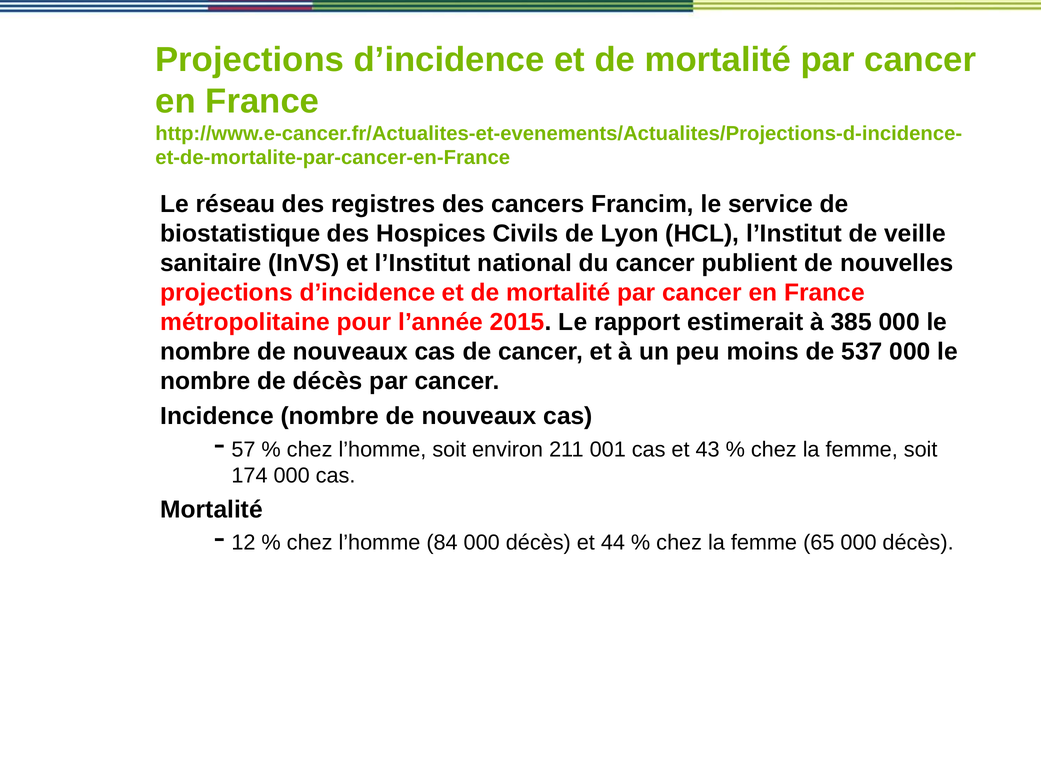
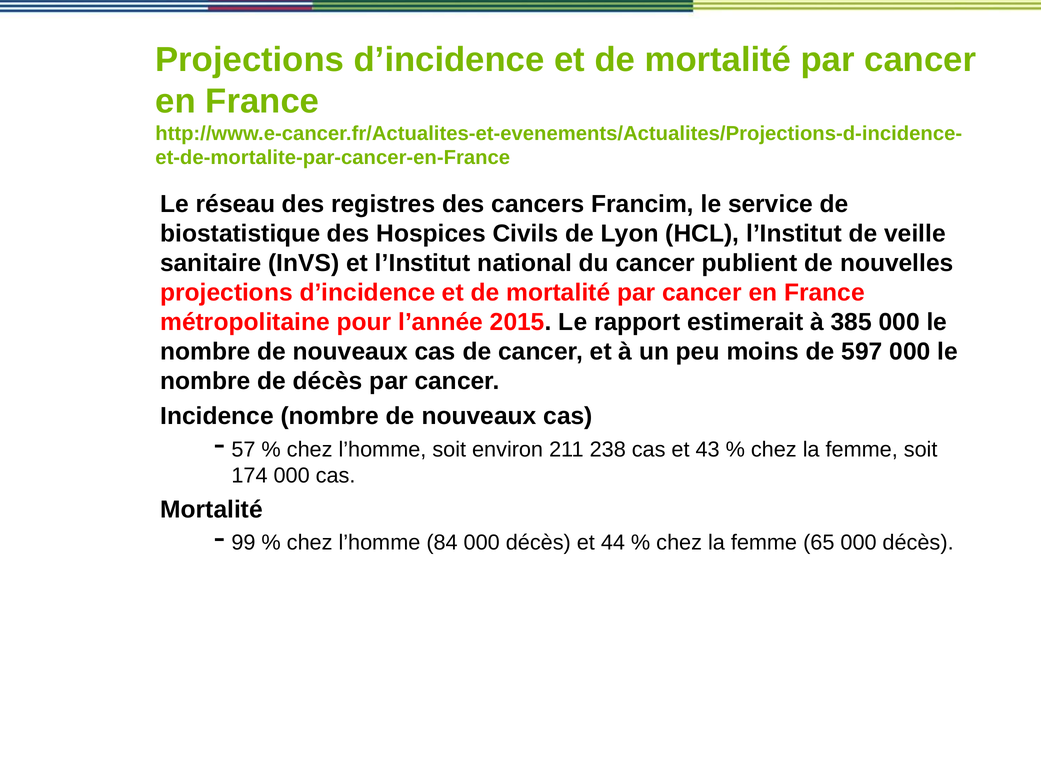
537: 537 -> 597 (862, 351)
001: 001 -> 238 (608, 450)
12: 12 -> 99 (243, 543)
